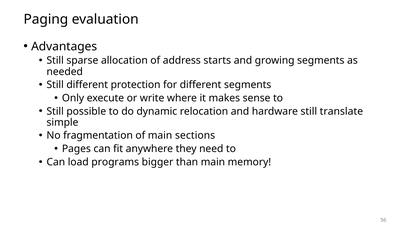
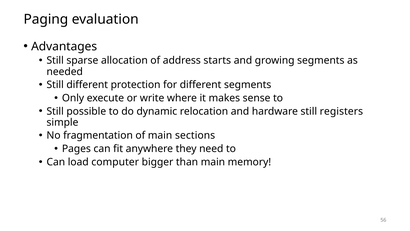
translate: translate -> registers (341, 111)
programs: programs -> computer (115, 162)
